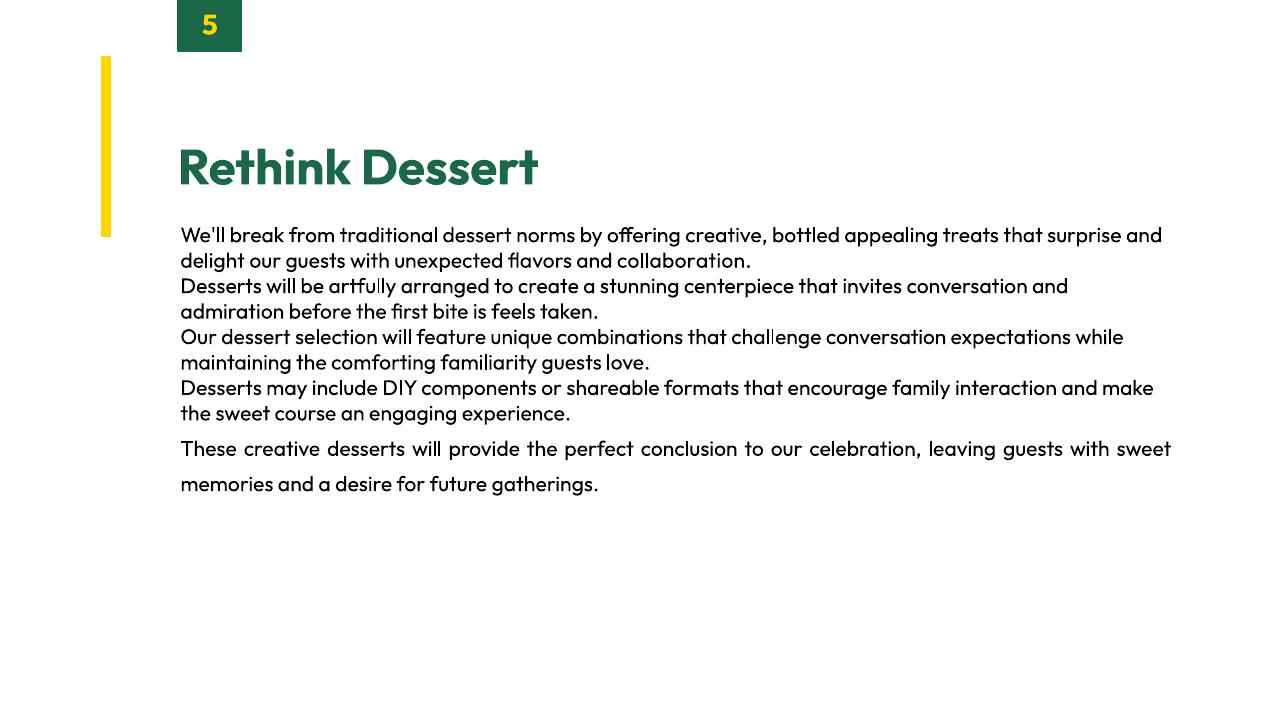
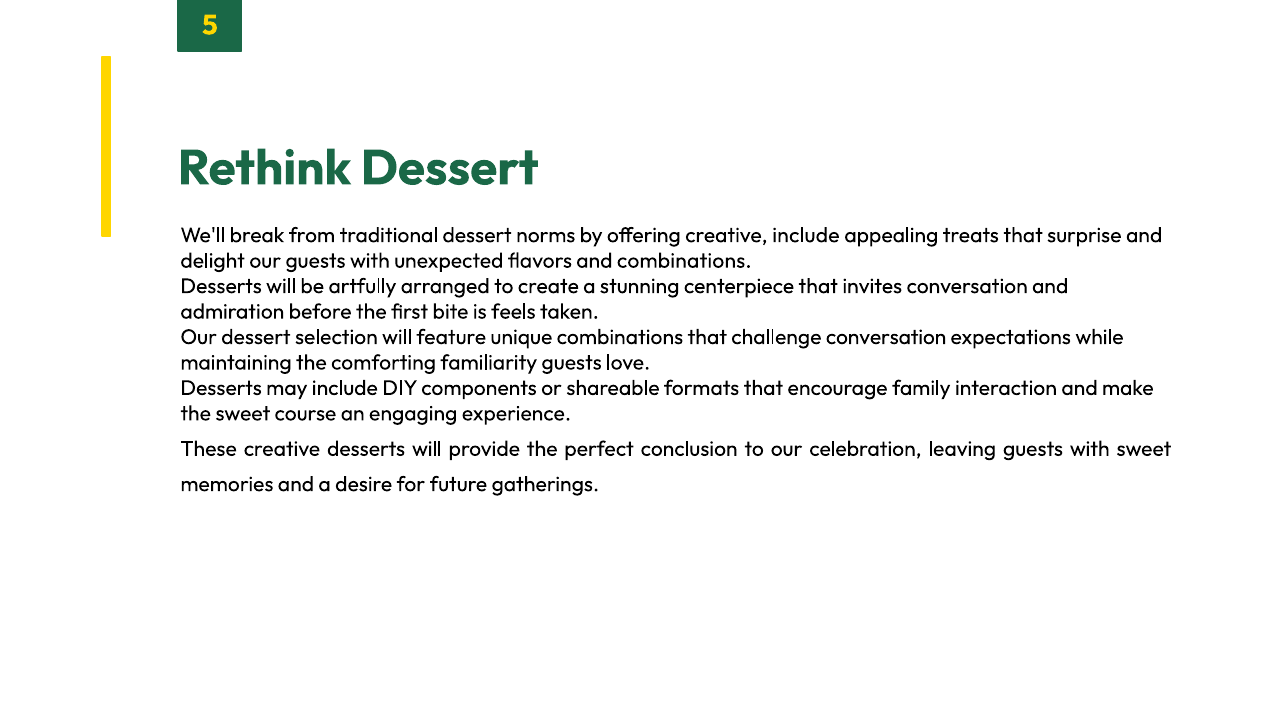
creative bottled: bottled -> include (806, 235)
and collaboration: collaboration -> combinations (684, 261)
